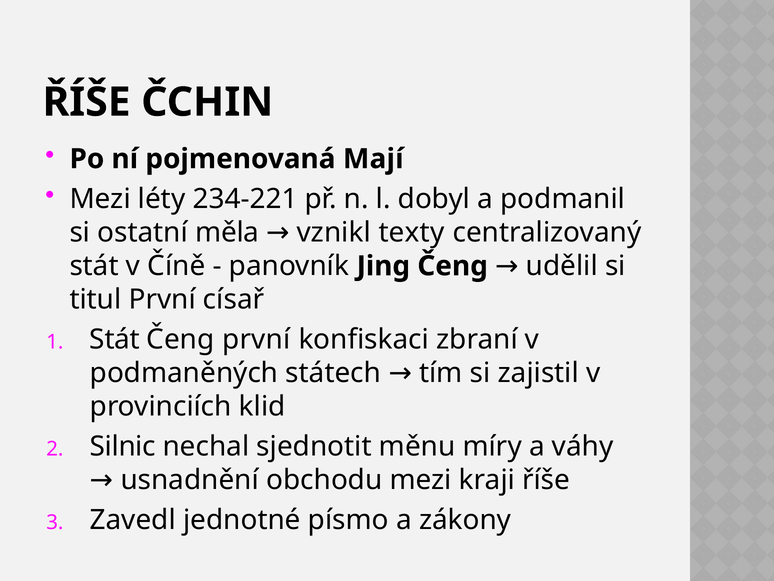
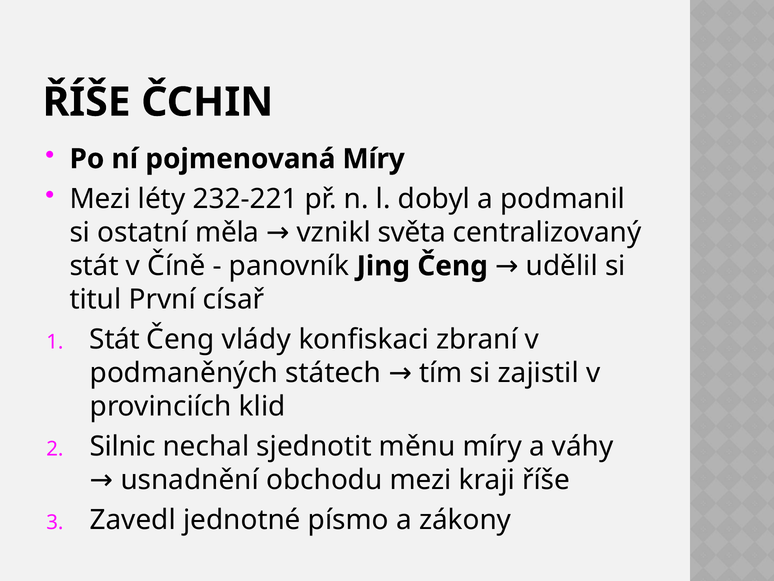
pojmenovaná Mají: Mají -> Míry (374, 159)
234-221: 234-221 -> 232-221 (245, 199)
texty: texty -> světa (412, 232)
Čeng první: první -> vlády (256, 339)
